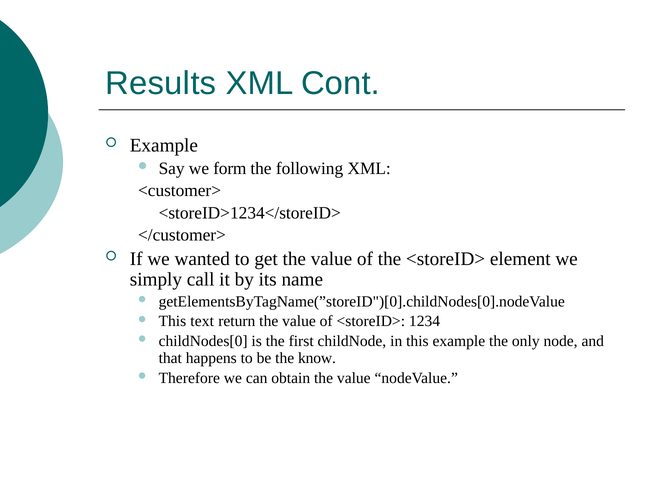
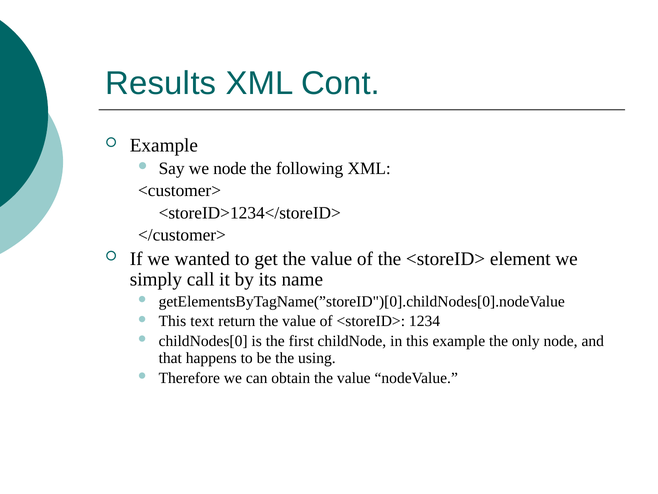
we form: form -> node (230, 168)
know: know -> using (317, 358)
